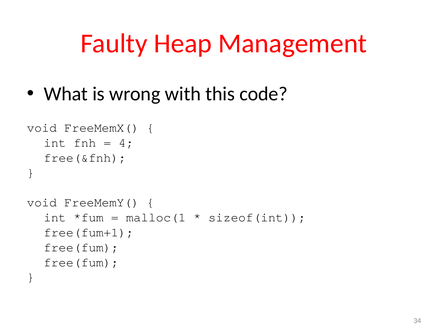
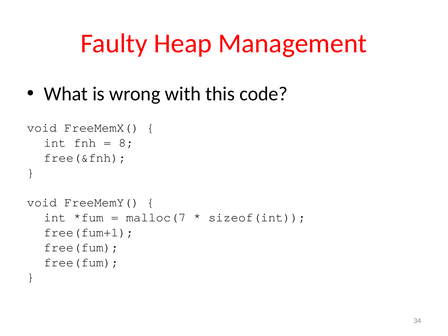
4: 4 -> 8 (126, 143)
malloc(1: malloc(1 -> malloc(7 (156, 217)
